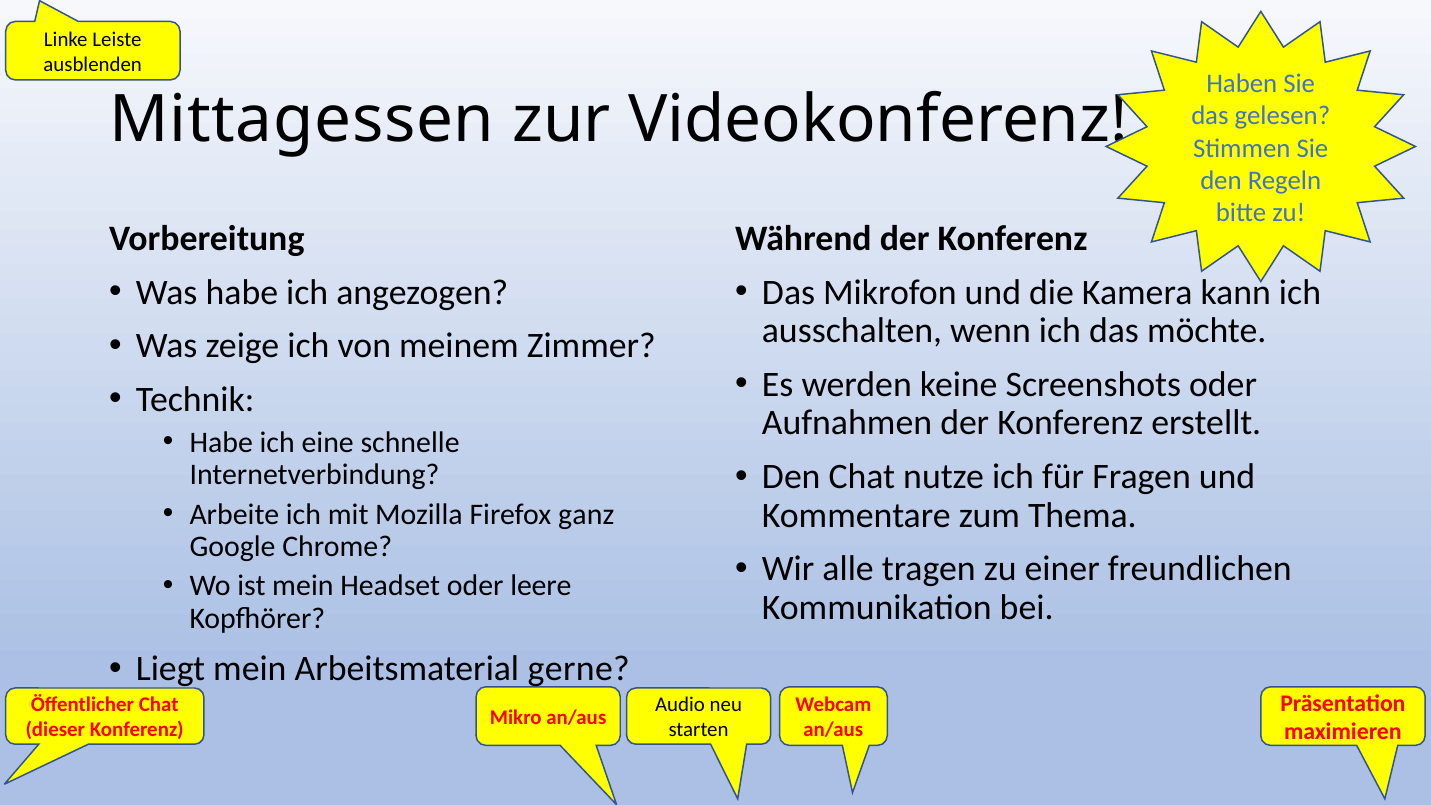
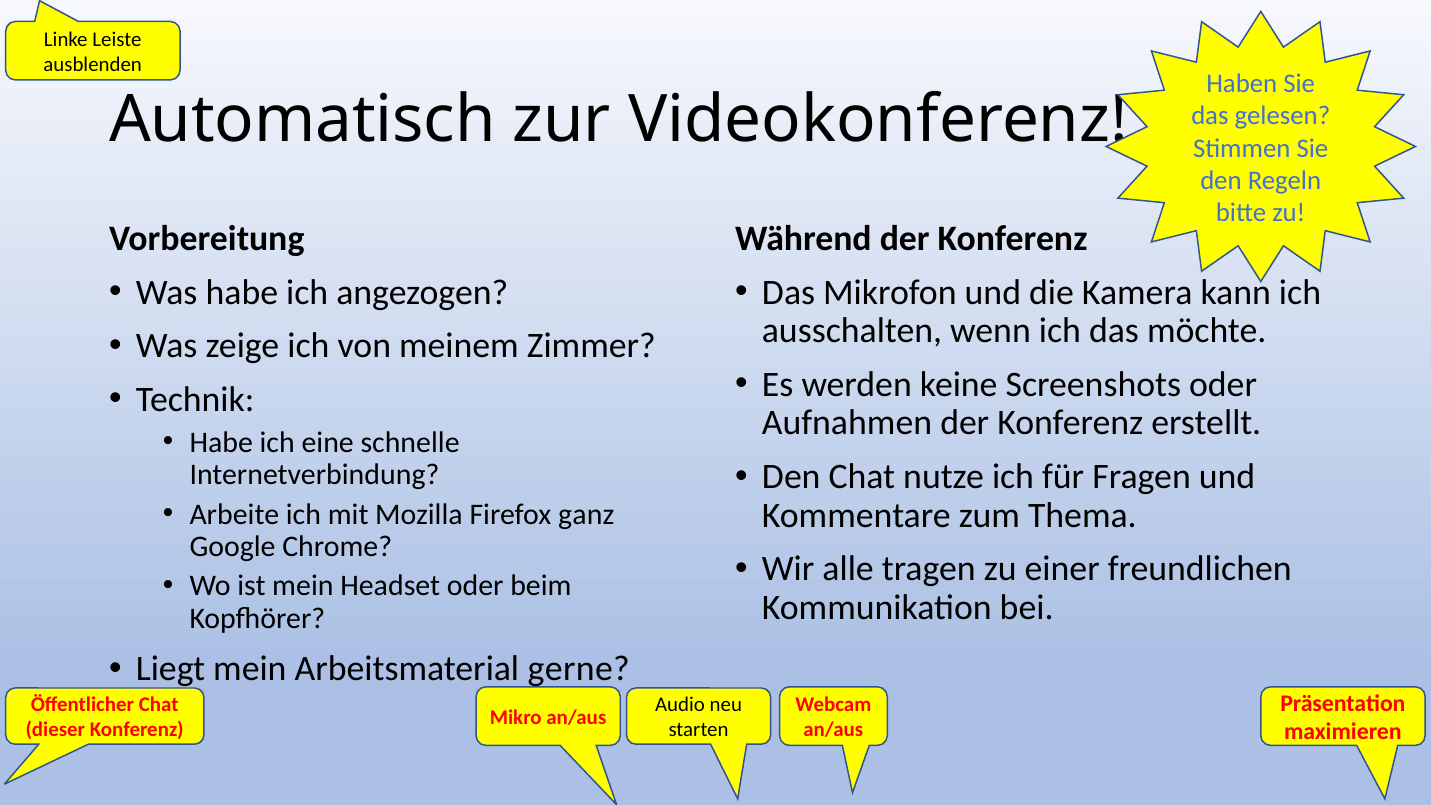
Mittagessen: Mittagessen -> Automatisch (302, 120)
leere: leere -> beim (541, 586)
